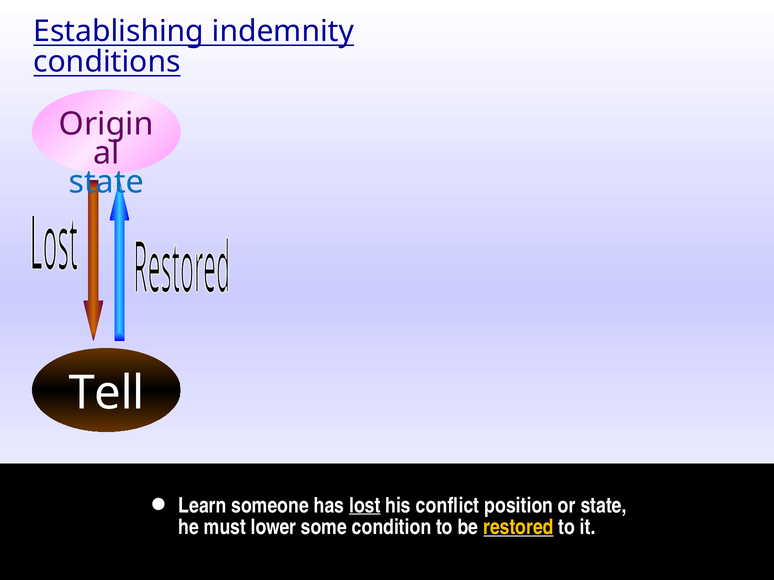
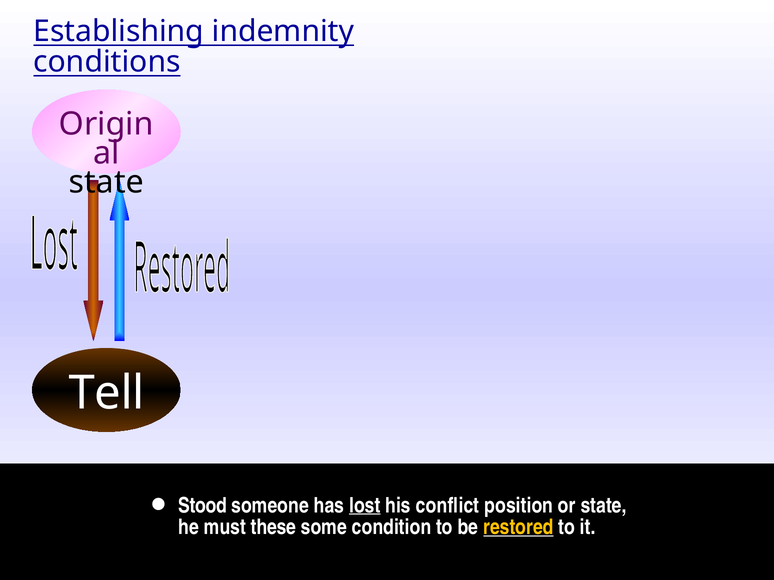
state colour: blue -> black (106, 182)
Learn: Learn -> Stood (203, 506)
lower: lower -> these (274, 528)
